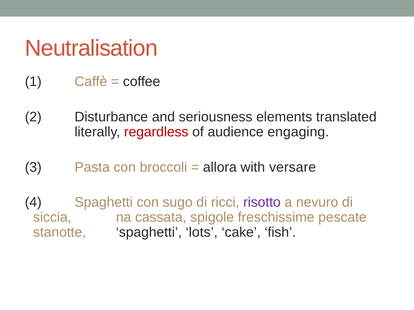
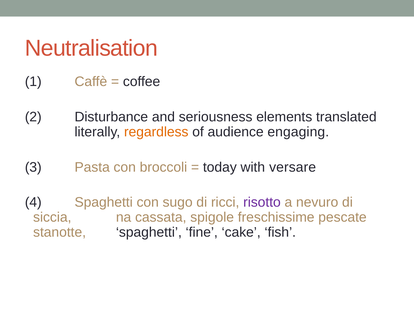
regardless colour: red -> orange (156, 132)
allora: allora -> today (220, 167)
lots: lots -> fine (202, 233)
